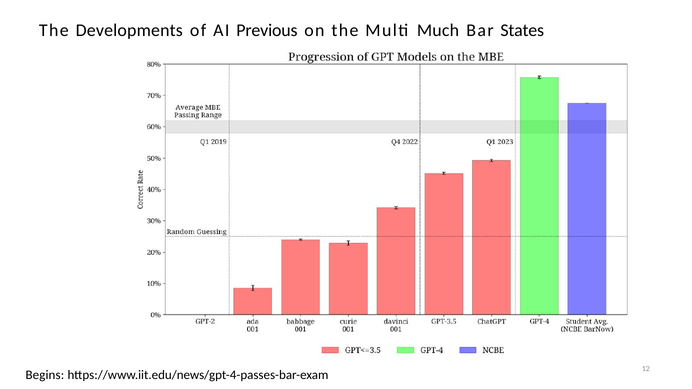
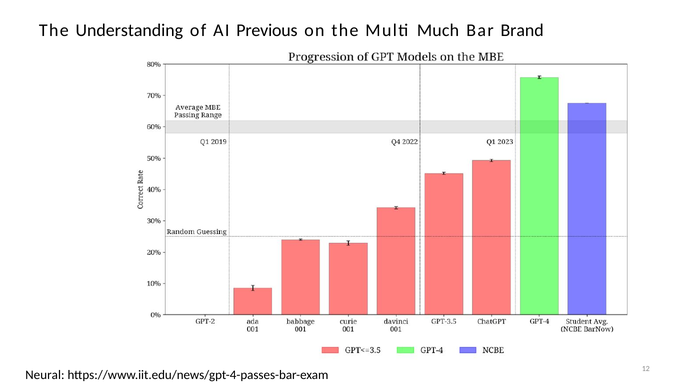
Developments: Developments -> Understanding (129, 31)
States: States -> Brand (522, 31)
Begins: Begins -> Neural (45, 375)
